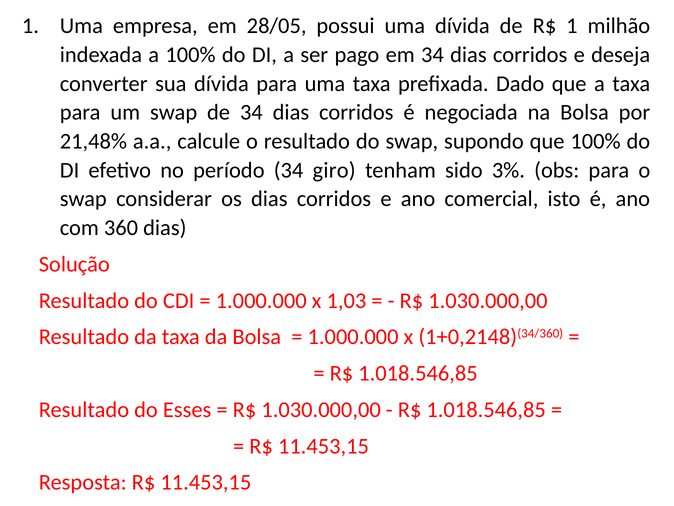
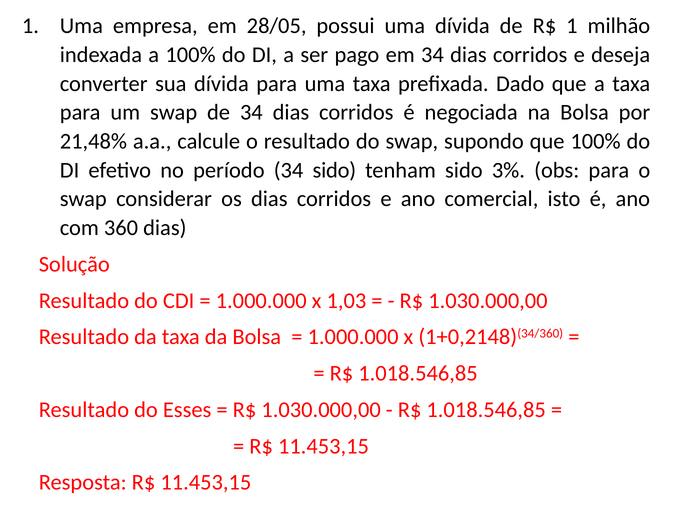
34 giro: giro -> sido (334, 170)
